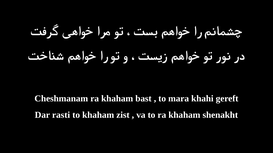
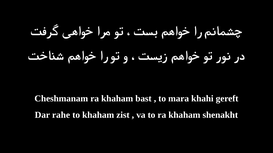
rasti: rasti -> rahe (61, 115)
